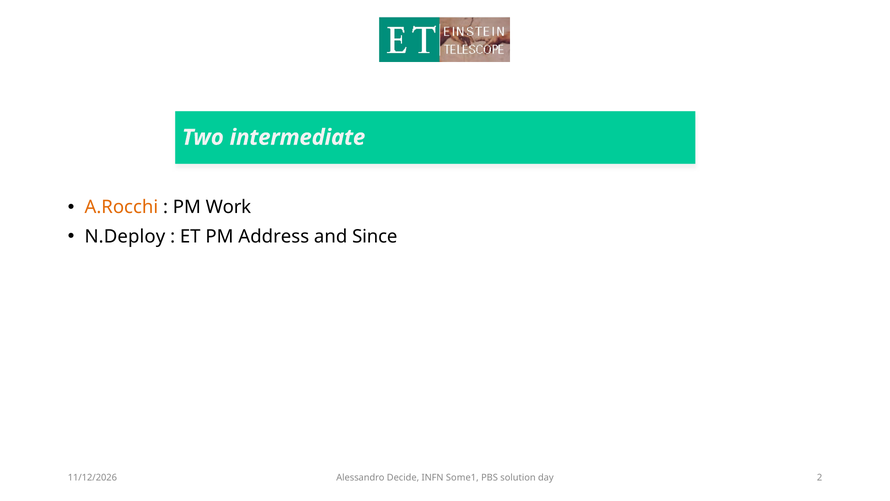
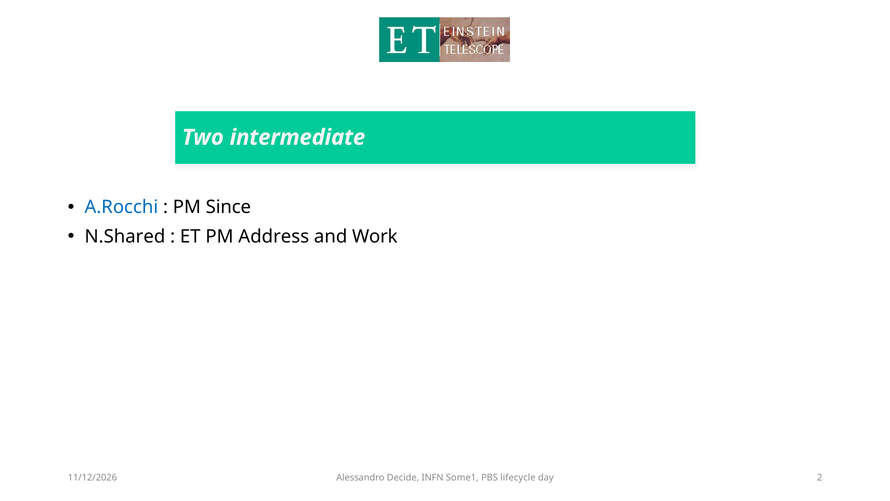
A.Rocchi colour: orange -> blue (121, 207)
Work: Work -> Since (228, 207)
N.Deploy: N.Deploy -> N.Shared (125, 236)
Since: Since -> Work (375, 236)
solution: solution -> lifecycle (518, 477)
